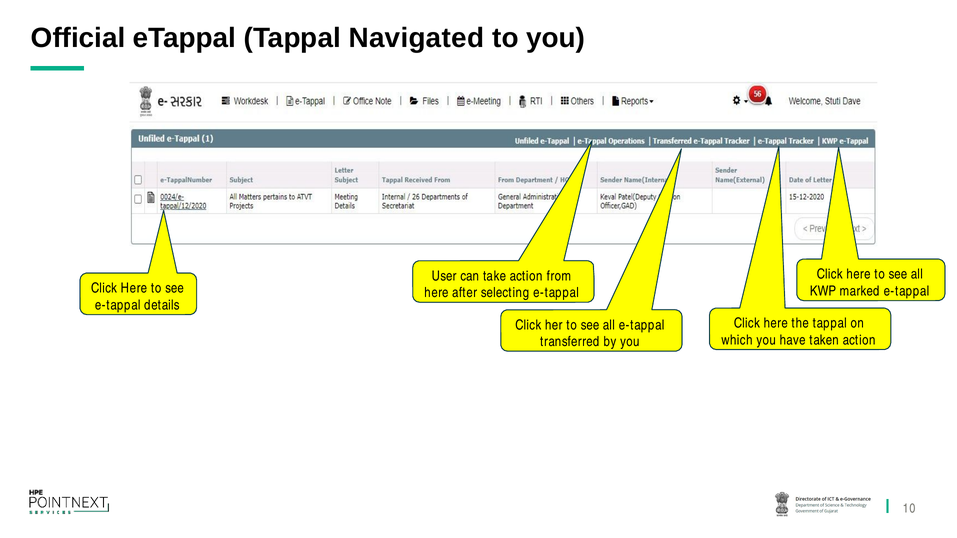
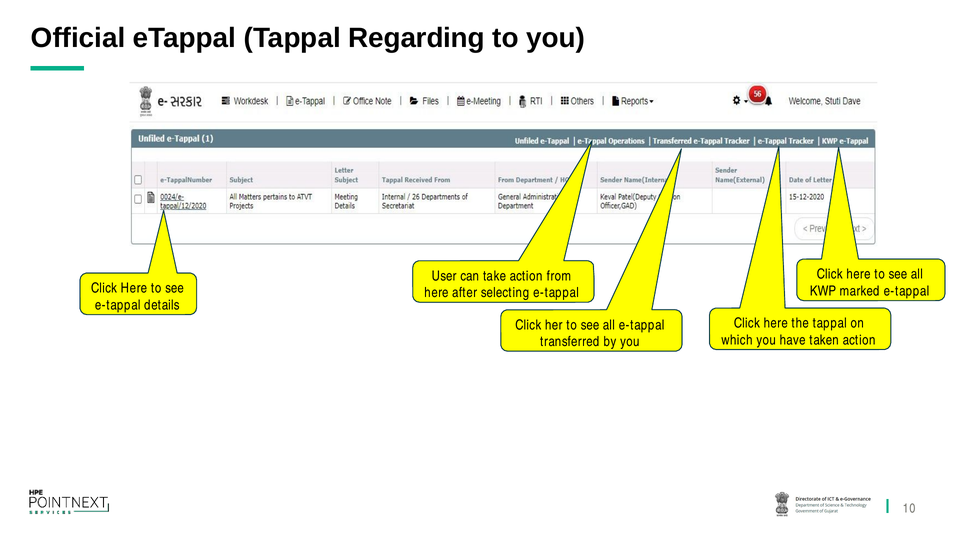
Navigated: Navigated -> Regarding (417, 38)
